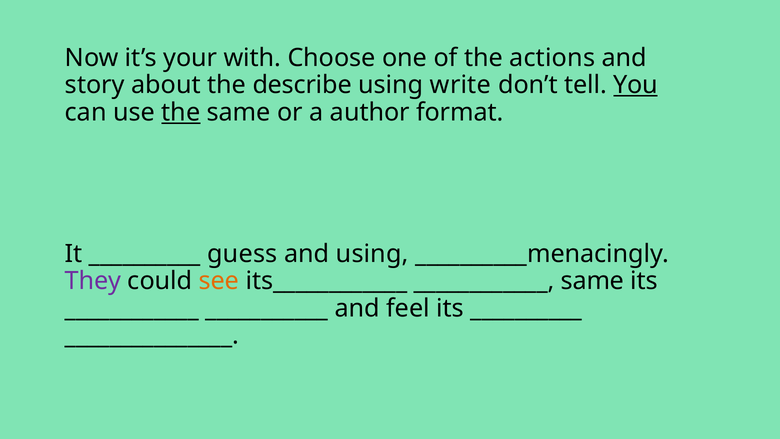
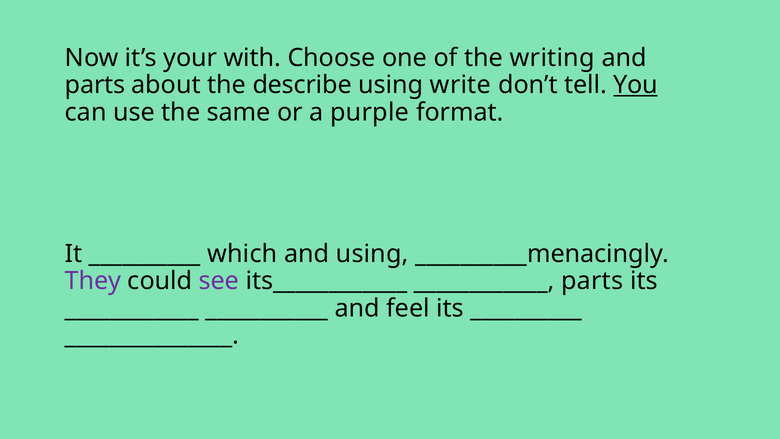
actions: actions -> writing (552, 58)
story: story -> parts (95, 85)
the underline: present -> none (181, 112)
author: author -> purple (370, 112)
guess: guess -> which (242, 254)
see colour: orange -> purple (219, 281)
same: same -> parts (592, 281)
